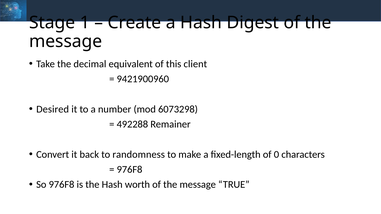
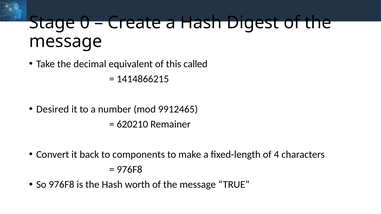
1: 1 -> 0 (85, 23)
client: client -> called (195, 64)
9421900960: 9421900960 -> 1414866215 (143, 79)
6073298: 6073298 -> 9912465 (178, 109)
492288: 492288 -> 620210 (132, 124)
randomness: randomness -> components (139, 155)
0: 0 -> 4 (276, 155)
